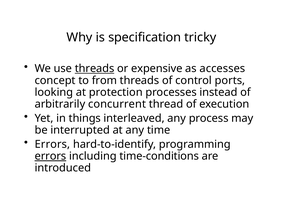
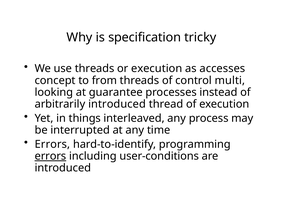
threads underline: present -> none (95, 69)
or expensive: expensive -> execution (157, 69)
ports: ports -> multi (230, 80)
protection: protection -> guarantee (116, 92)
arbitrarily concurrent: concurrent -> introduced (117, 104)
time-conditions: time-conditions -> user-conditions (159, 156)
